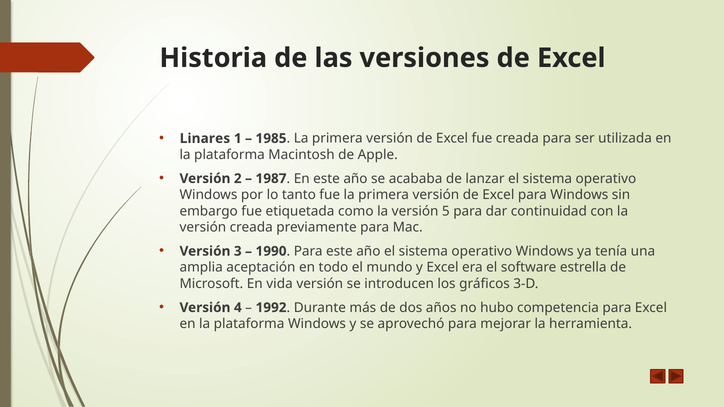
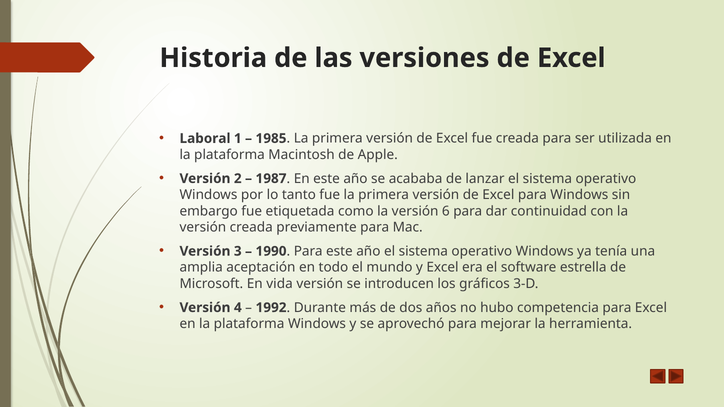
Linares: Linares -> Laboral (205, 139)
5: 5 -> 6 (446, 211)
